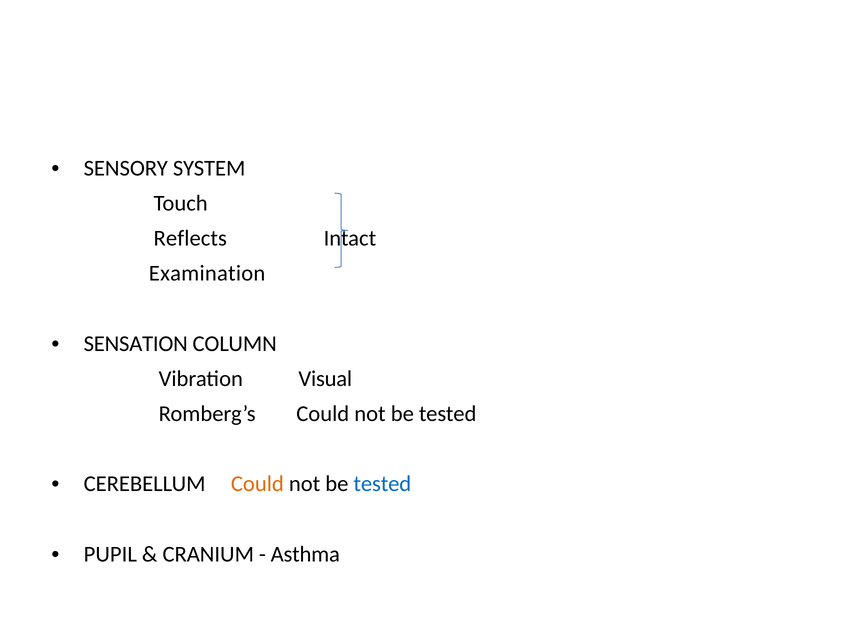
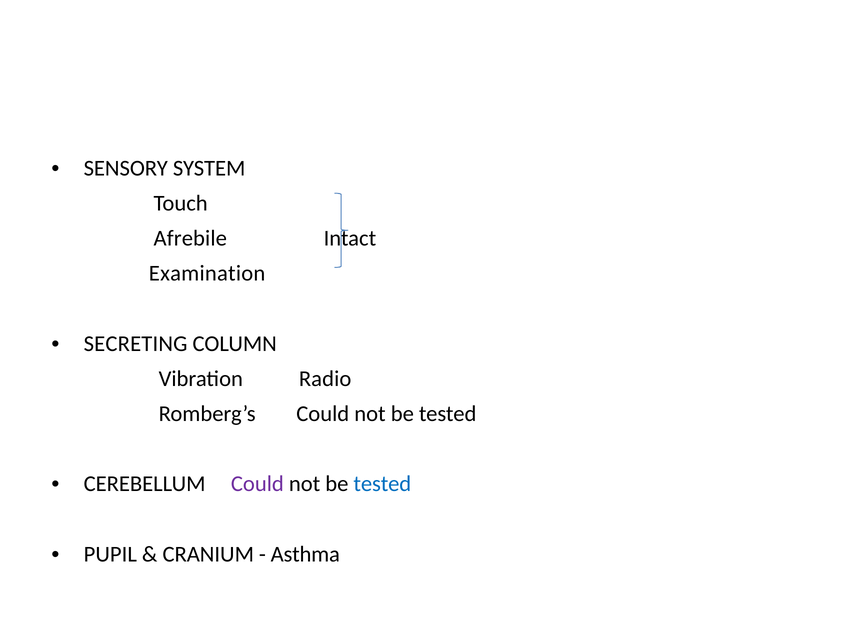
Reflects: Reflects -> Afrebile (190, 239)
SENSATION: SENSATION -> SECRETING (136, 344)
Visual: Visual -> Radio (325, 379)
Could colour: orange -> purple (257, 484)
